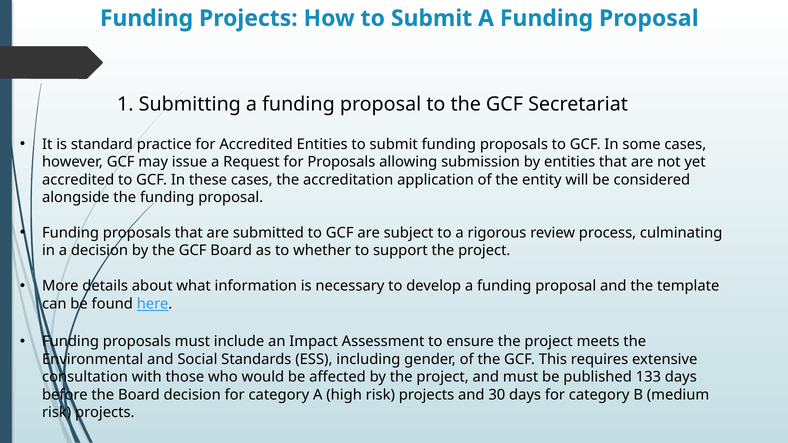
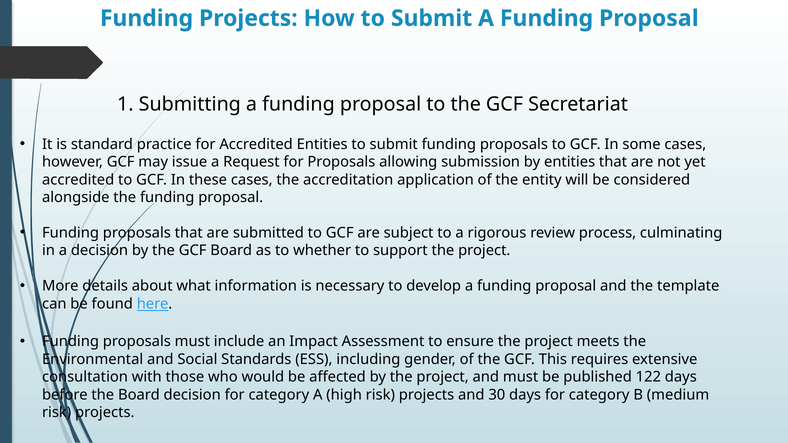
133: 133 -> 122 (648, 377)
